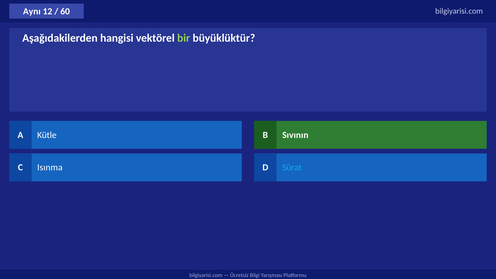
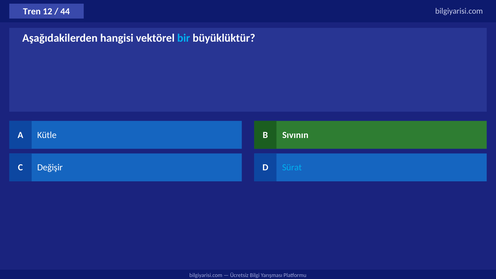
Aynı: Aynı -> Tren (32, 11)
60: 60 -> 44 (65, 11)
bir colour: light green -> light blue (184, 38)
Isınma: Isınma -> Değişir (50, 168)
